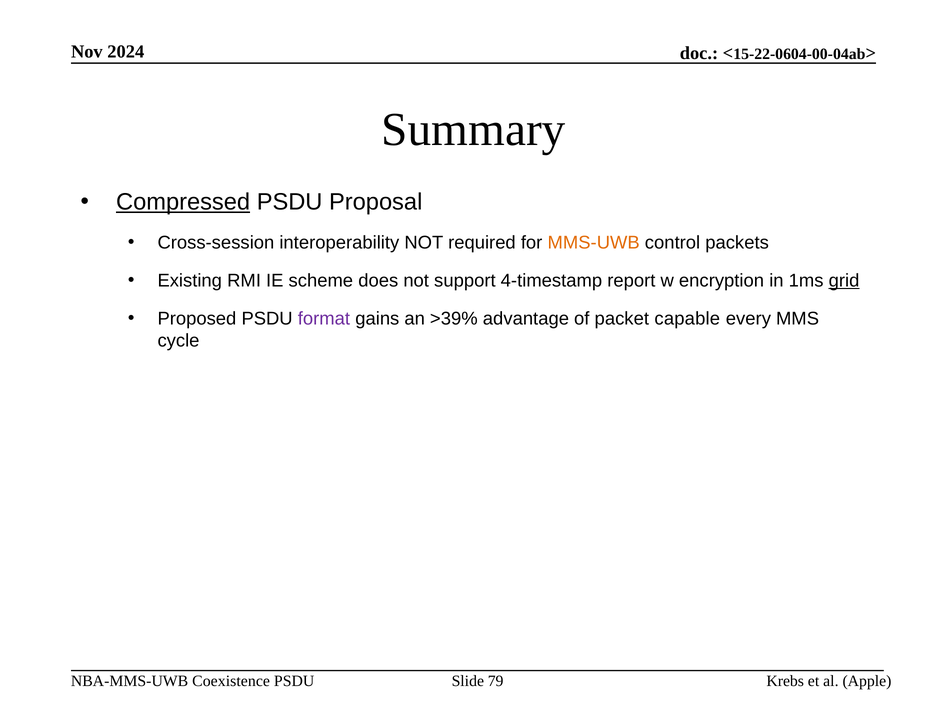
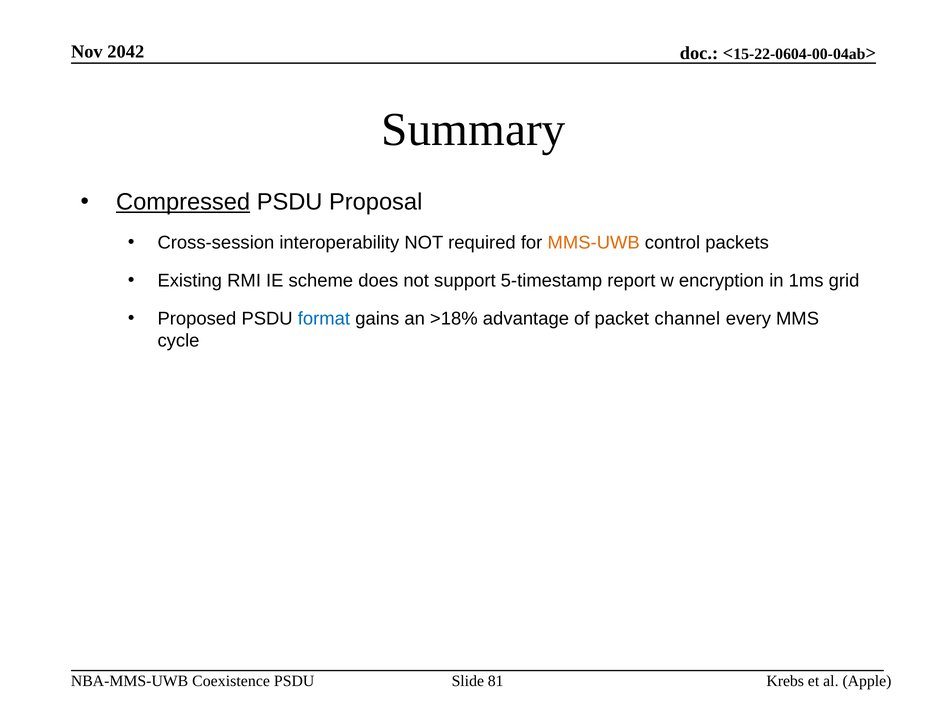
2024: 2024 -> 2042 (126, 52)
4-timestamp: 4-timestamp -> 5-timestamp (551, 281)
grid underline: present -> none (844, 281)
format colour: purple -> blue (324, 319)
>39%: >39% -> >18% (454, 319)
capable: capable -> channel (687, 319)
79: 79 -> 81 (496, 681)
